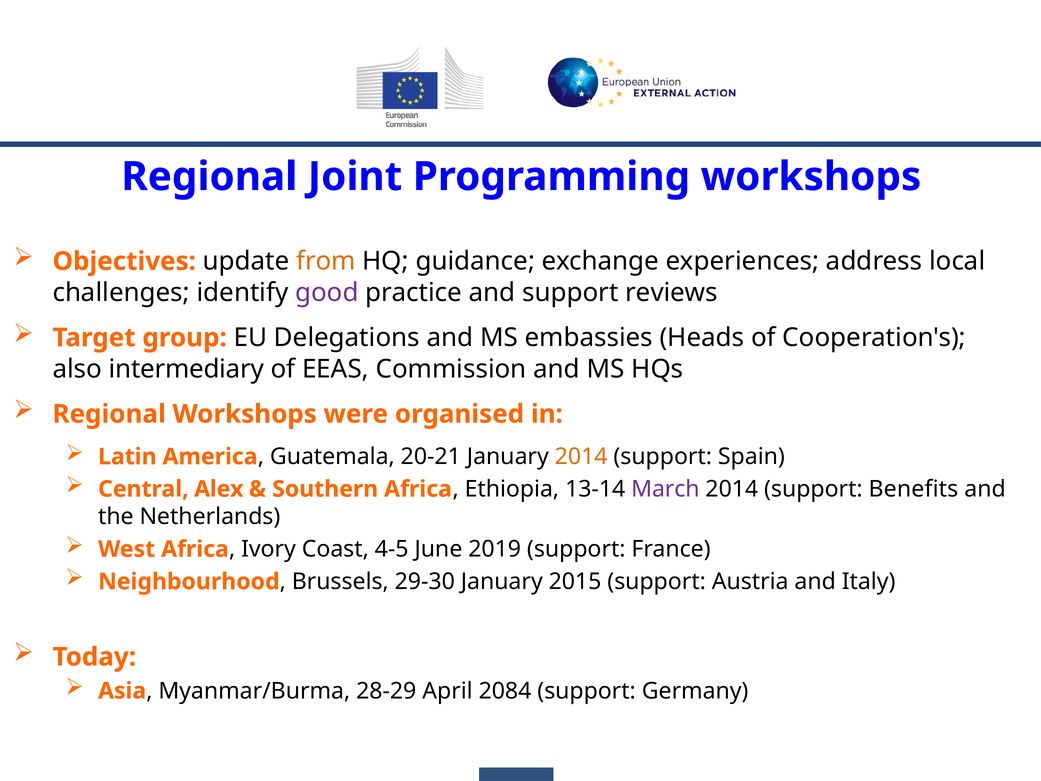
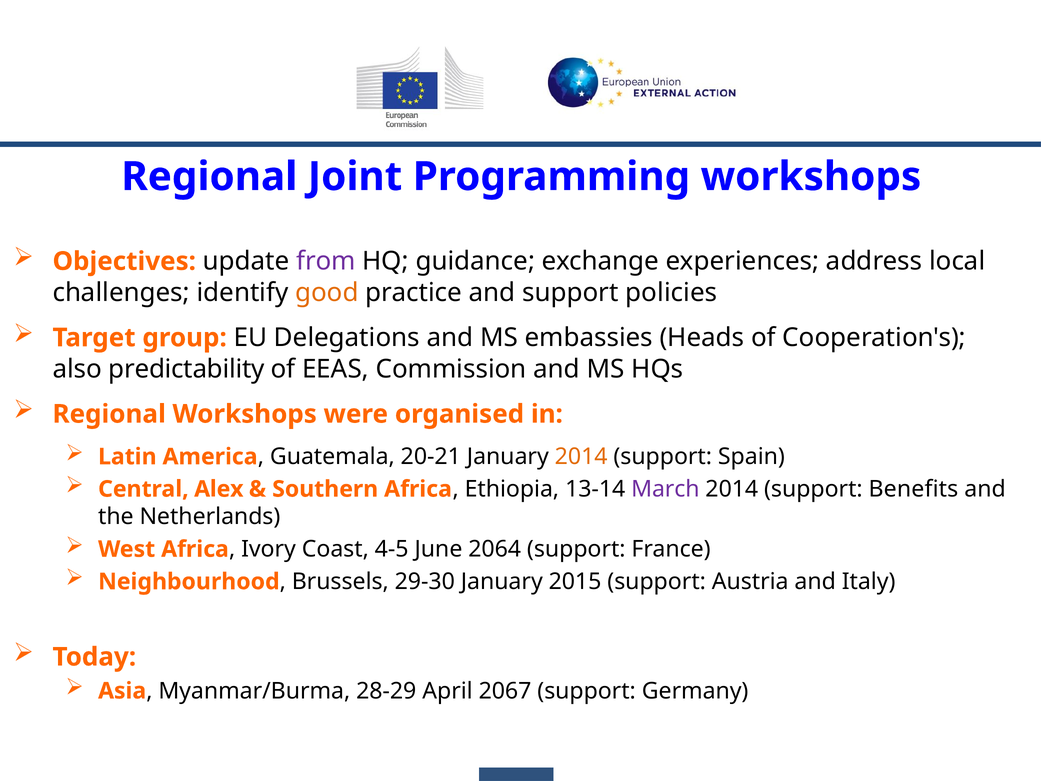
from colour: orange -> purple (326, 261)
good colour: purple -> orange (327, 292)
reviews: reviews -> policies (671, 292)
intermediary: intermediary -> predictability (186, 369)
2019: 2019 -> 2064 (495, 549)
2084: 2084 -> 2067 (505, 691)
